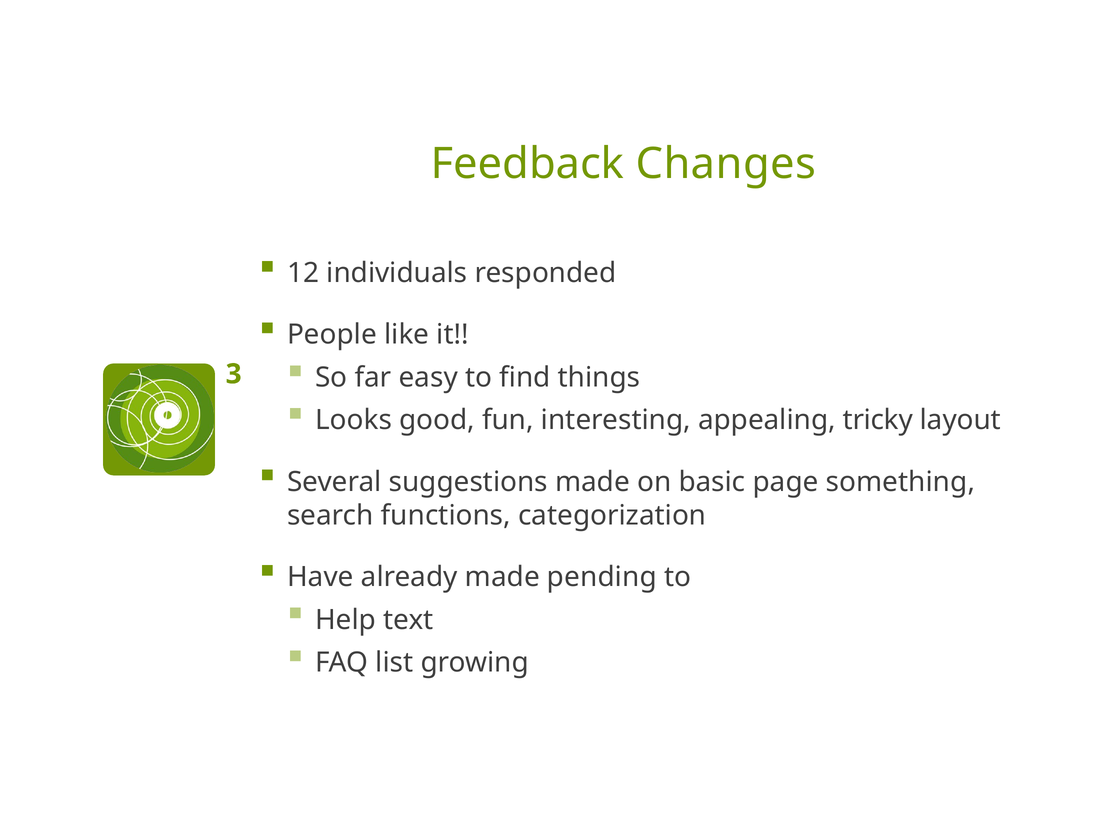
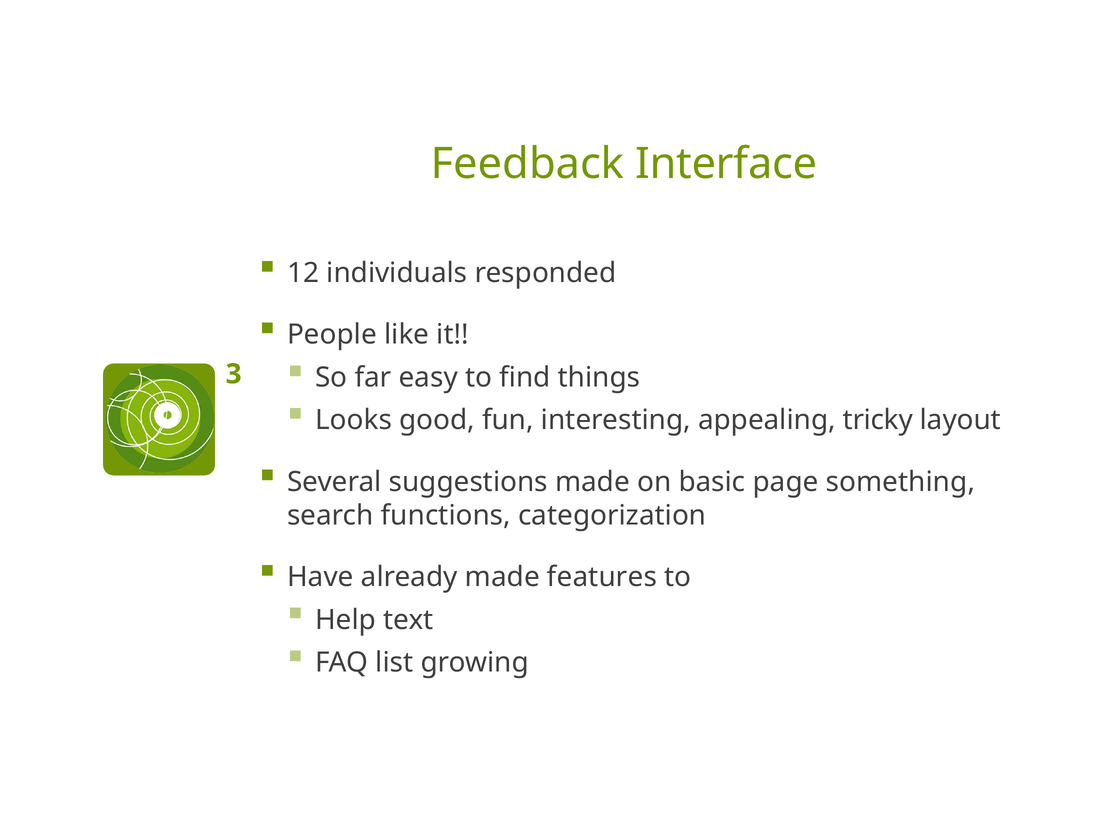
Changes: Changes -> Interface (726, 164)
pending: pending -> features (602, 577)
